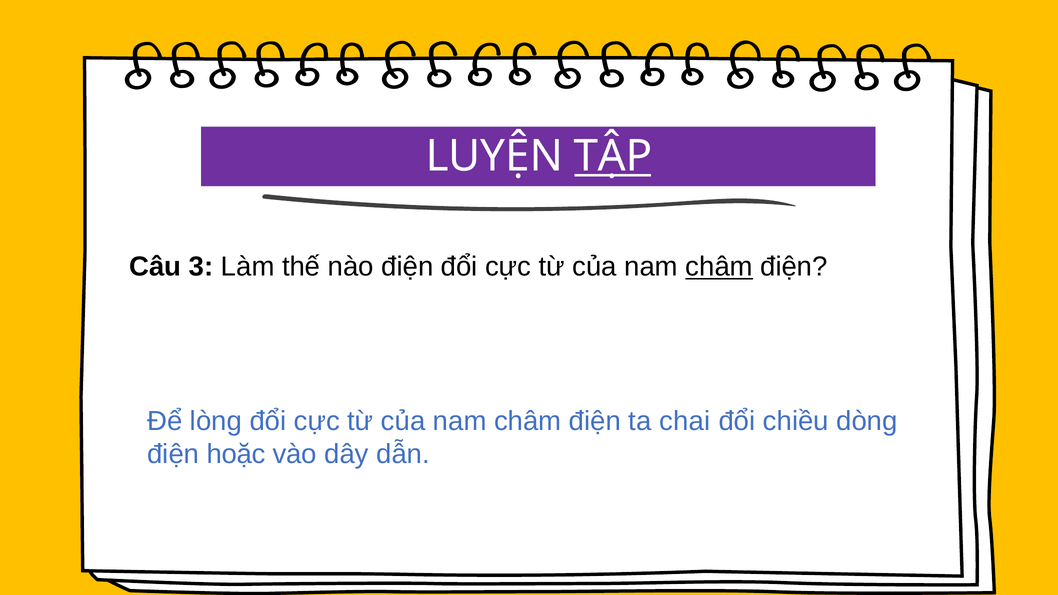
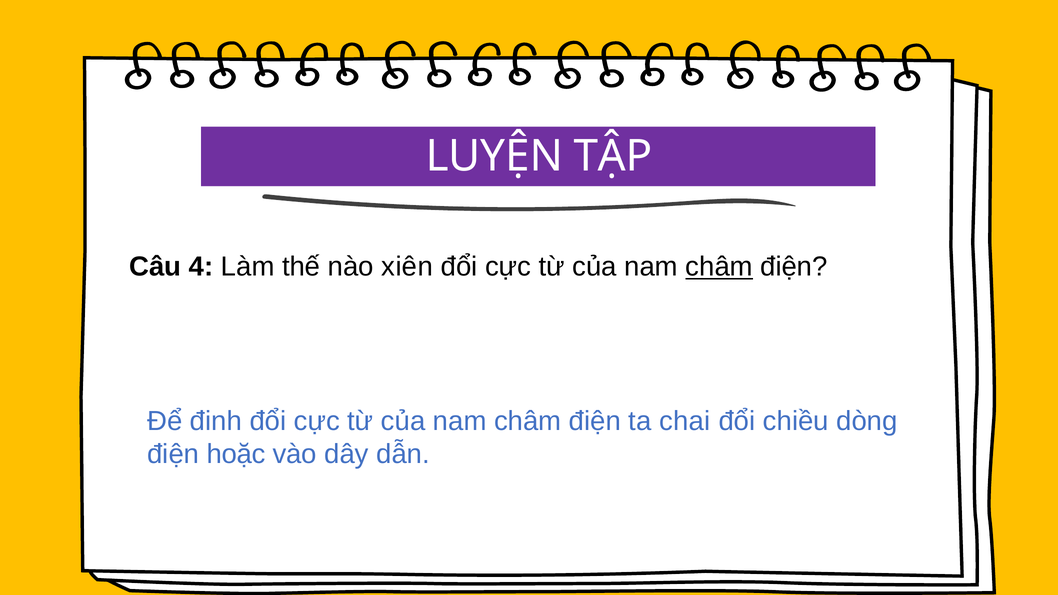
TẬP underline: present -> none (613, 156)
3: 3 -> 4 (201, 267)
nào điện: điện -> xiên (407, 267)
lòng: lòng -> đinh (216, 421)
